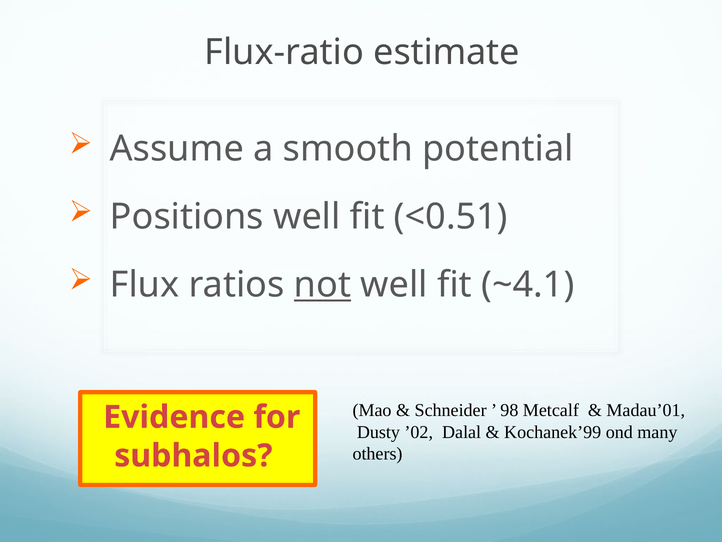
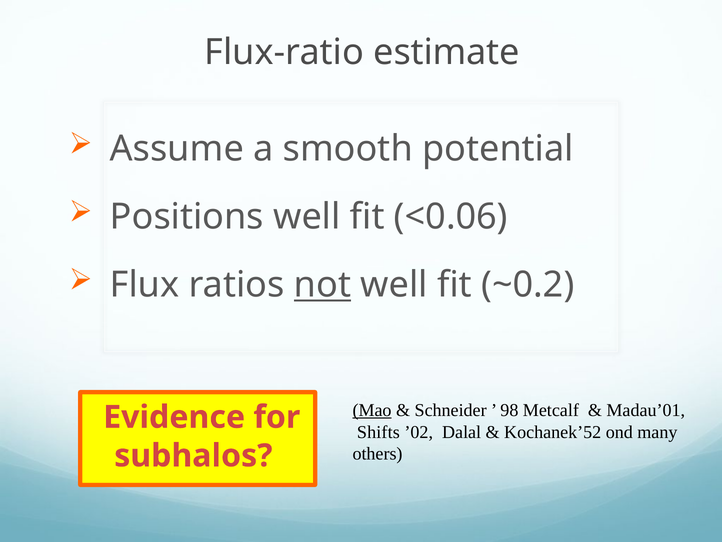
<0.51: <0.51 -> <0.06 (451, 217)
~4.1: ~4.1 -> ~0.2 (528, 285)
Mao underline: none -> present (372, 410)
Dusty: Dusty -> Shifts (378, 432)
Kochanek’99: Kochanek’99 -> Kochanek’52 (553, 432)
